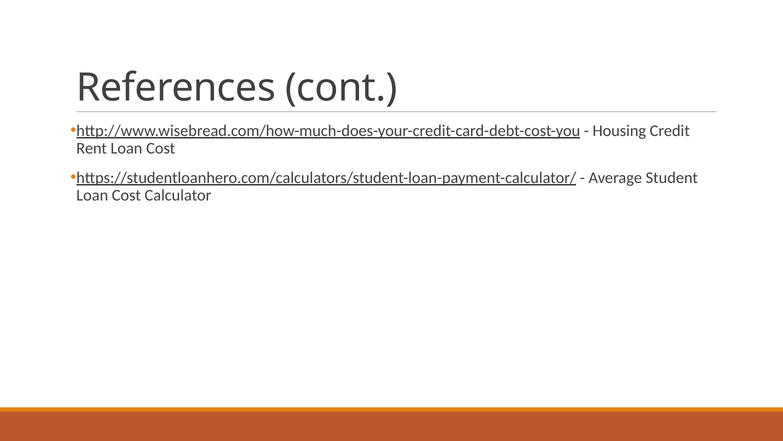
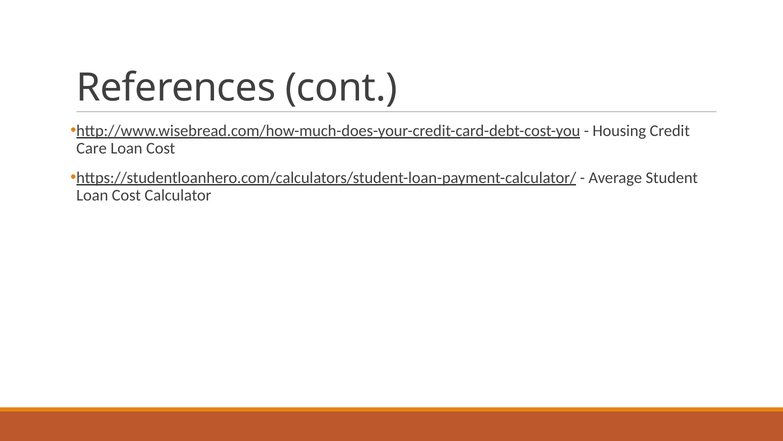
Rent: Rent -> Care (92, 148)
